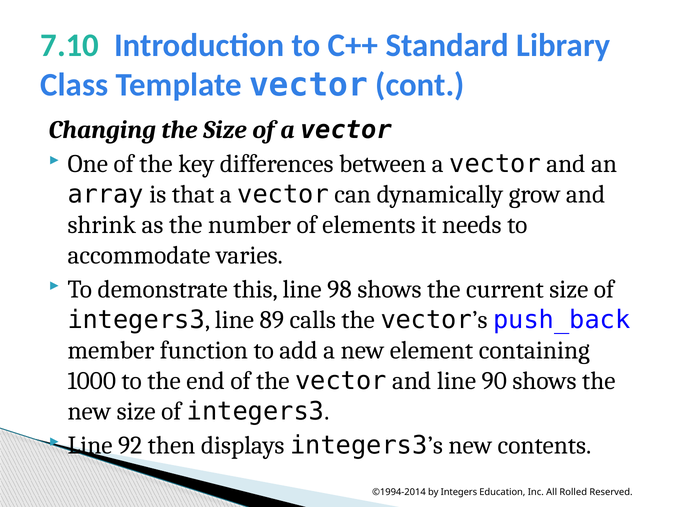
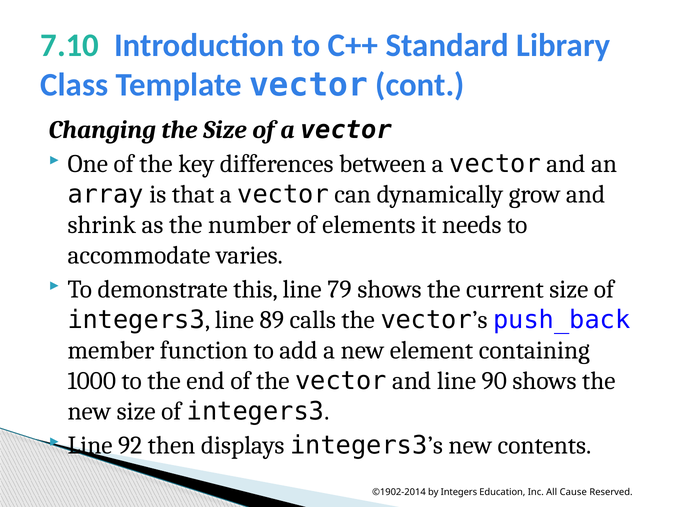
98: 98 -> 79 (339, 290)
©1994-2014: ©1994-2014 -> ©1902-2014 (399, 492)
Rolled: Rolled -> Cause (573, 492)
